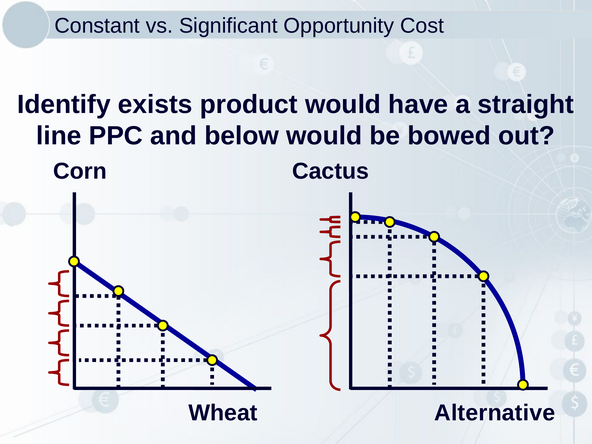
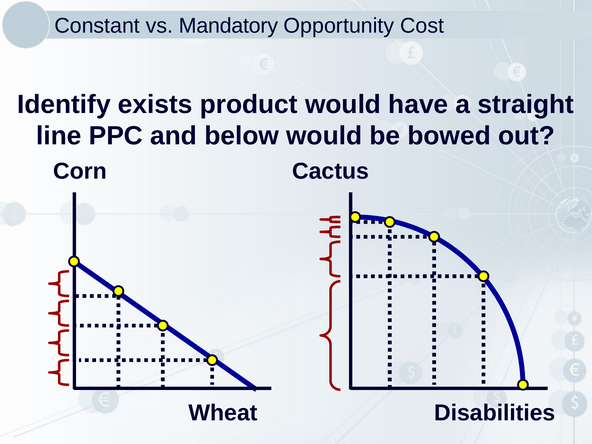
Significant: Significant -> Mandatory (228, 26)
Alternative: Alternative -> Disabilities (495, 413)
